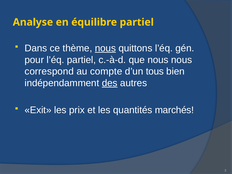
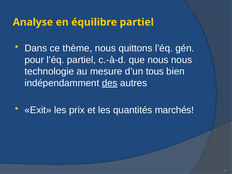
nous underline: present -> none (105, 48)
correspond: correspond -> technologie (49, 71)
compte: compte -> mesure (106, 71)
